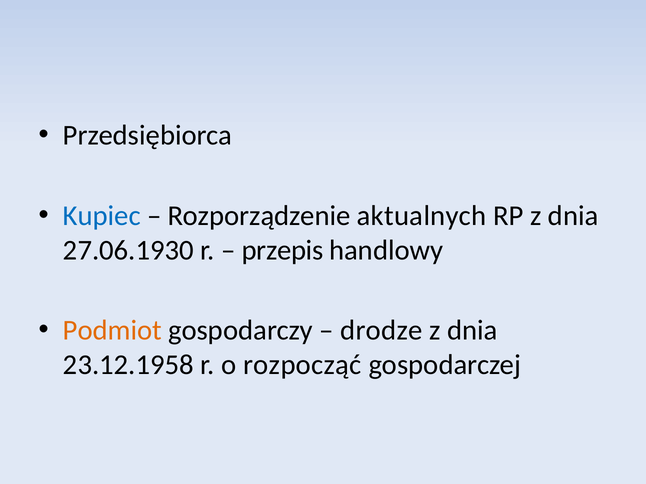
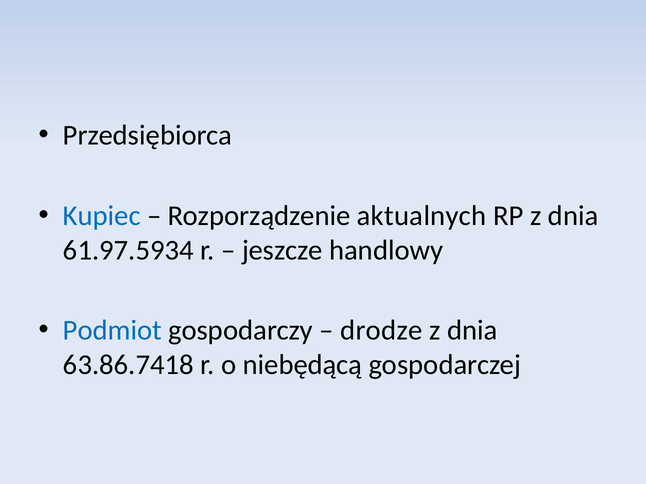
27.06.1930: 27.06.1930 -> 61.97.5934 (128, 250)
przepis: przepis -> jeszcze (282, 250)
Podmiot colour: orange -> blue (112, 331)
23.12.1958: 23.12.1958 -> 63.86.7418 (128, 365)
rozpocząć: rozpocząć -> niebędącą (303, 365)
